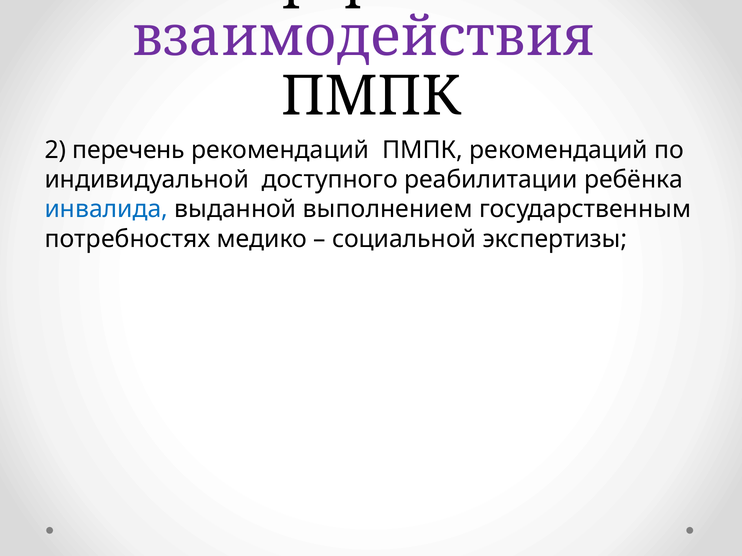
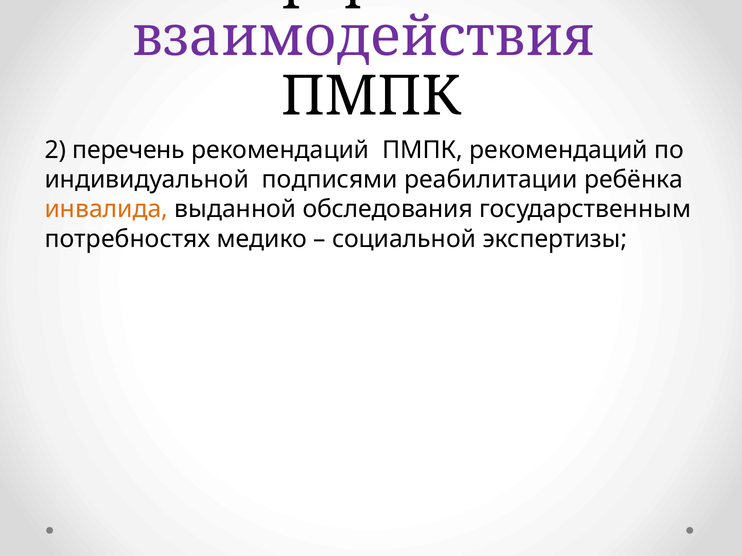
доступного: доступного -> подписями (330, 180)
инвалида colour: blue -> orange (106, 209)
выполнением: выполнением -> обследования (388, 209)
